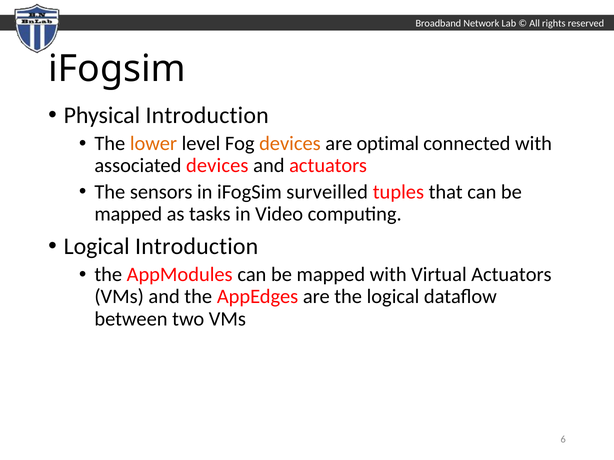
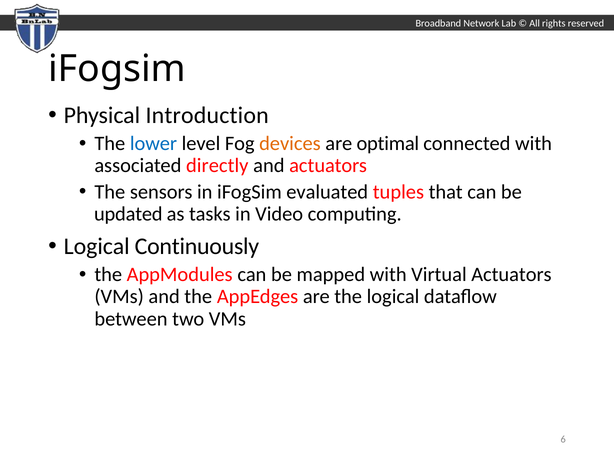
lower colour: orange -> blue (153, 144)
associated devices: devices -> directly (217, 166)
surveilled: surveilled -> evaluated (327, 192)
mapped: mapped -> updated (128, 214)
Logical Introduction: Introduction -> Continuously (197, 247)
